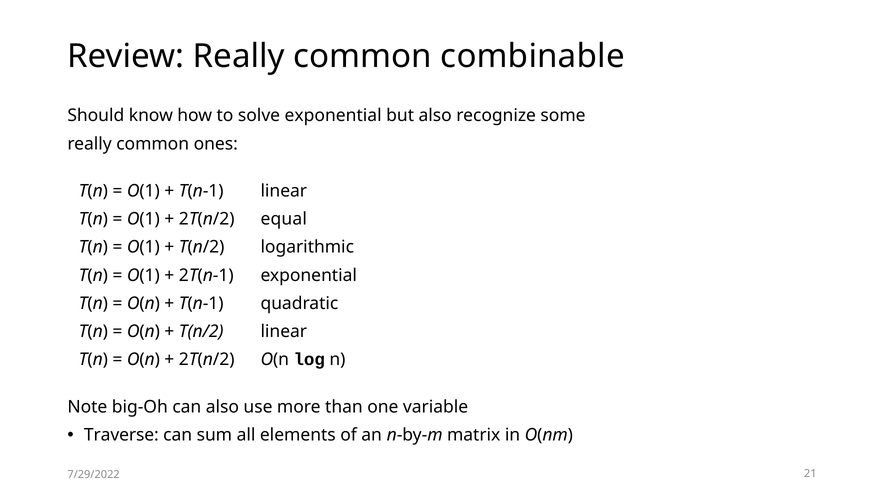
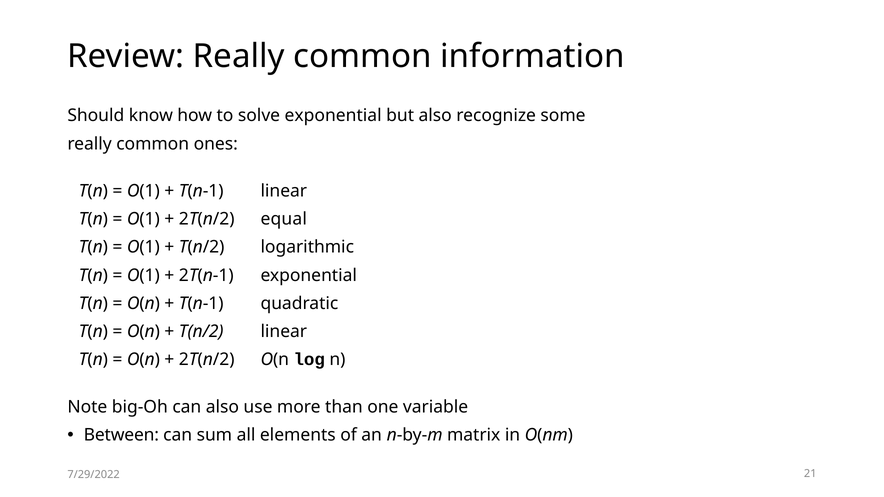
combinable: combinable -> information (533, 57)
Traverse: Traverse -> Between (121, 435)
